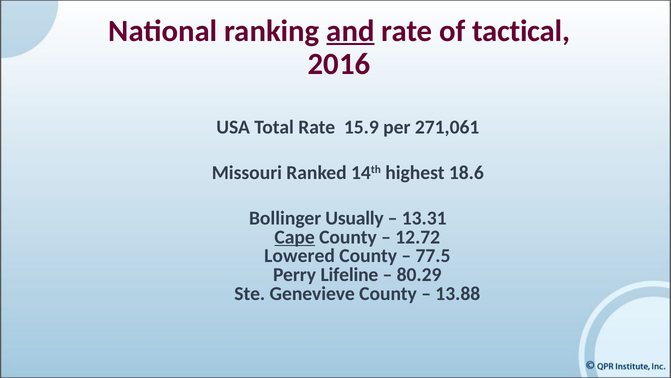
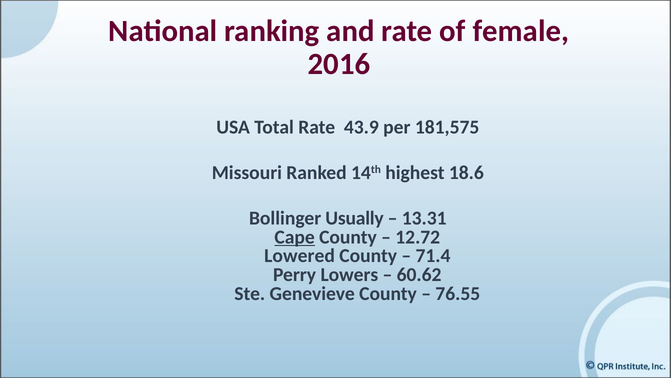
and underline: present -> none (350, 31)
tactical: tactical -> female (521, 31)
15.9: 15.9 -> 43.9 (361, 127)
271,061: 271,061 -> 181,575 (447, 127)
77.5: 77.5 -> 71.4 (433, 256)
Lifeline: Lifeline -> Lowers (349, 274)
80.29: 80.29 -> 60.62 (419, 274)
13.88: 13.88 -> 76.55 (458, 293)
